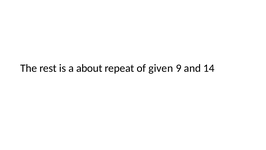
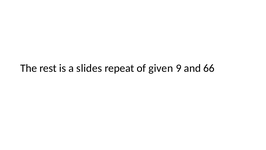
about: about -> slides (89, 68)
14: 14 -> 66 (209, 68)
